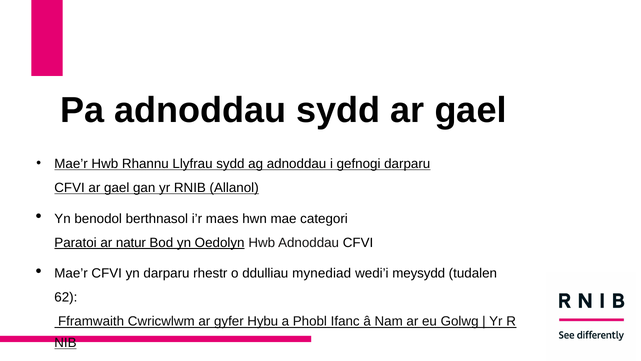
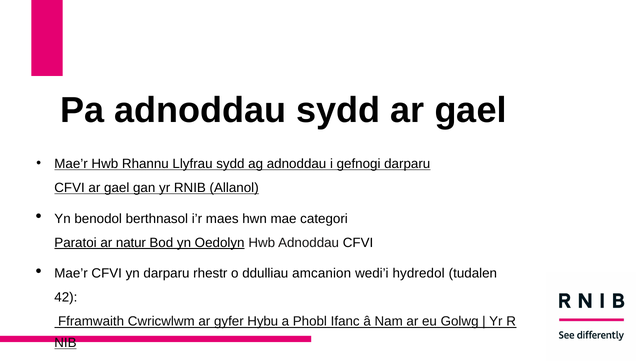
mynediad: mynediad -> amcanion (322, 273)
meysydd: meysydd -> hydredol (419, 273)
62: 62 -> 42 (66, 297)
